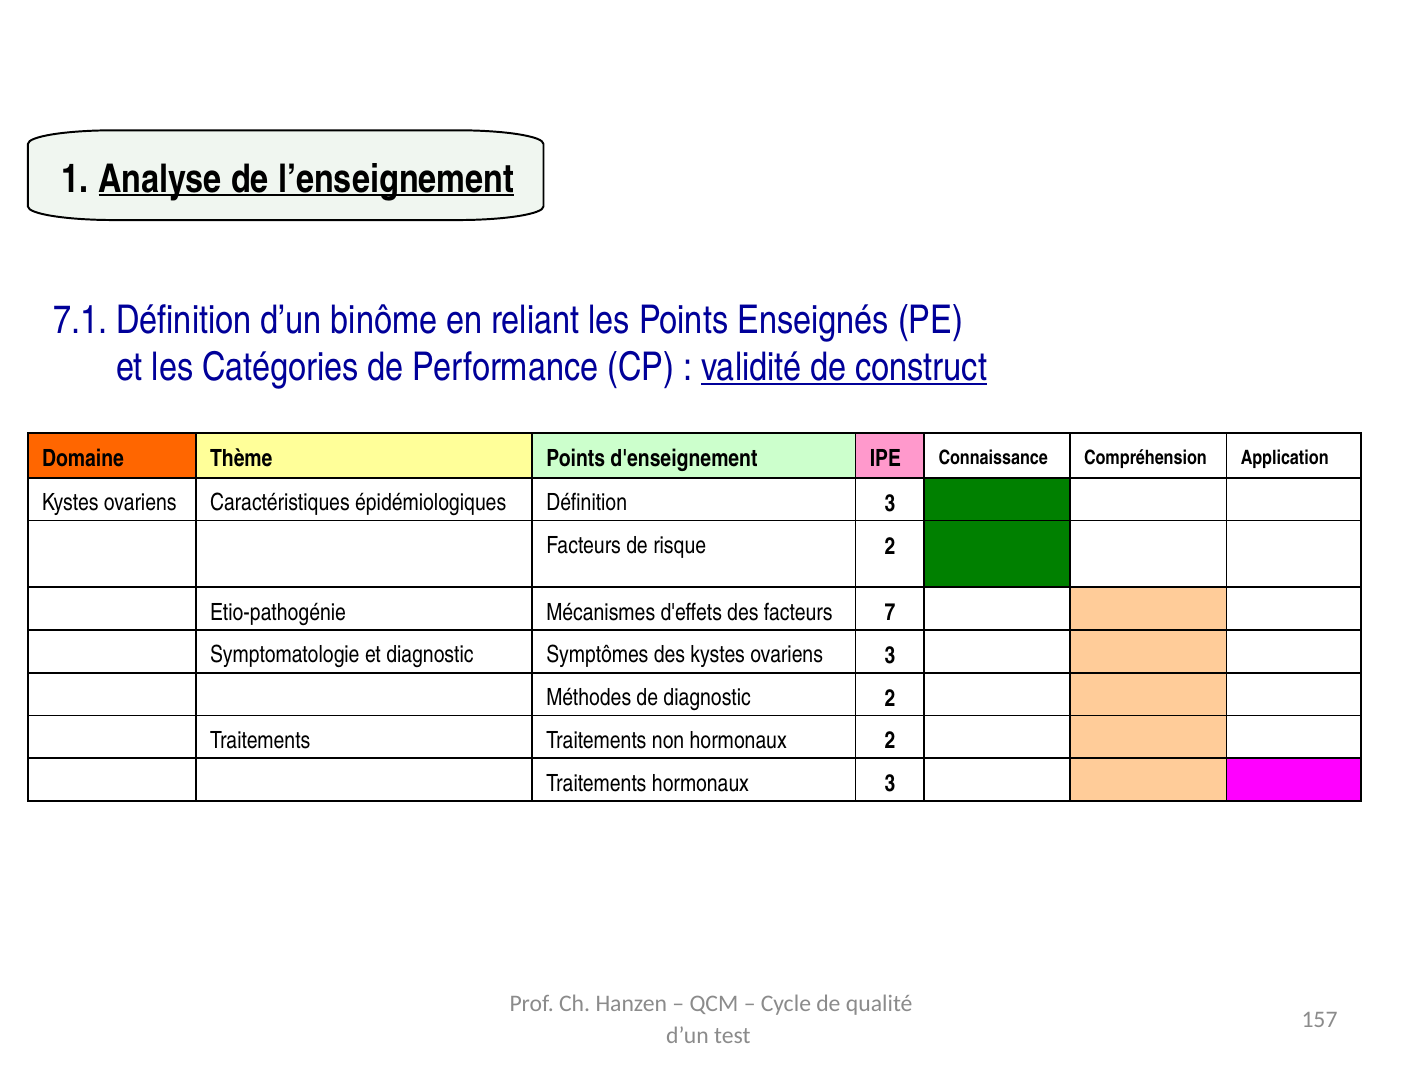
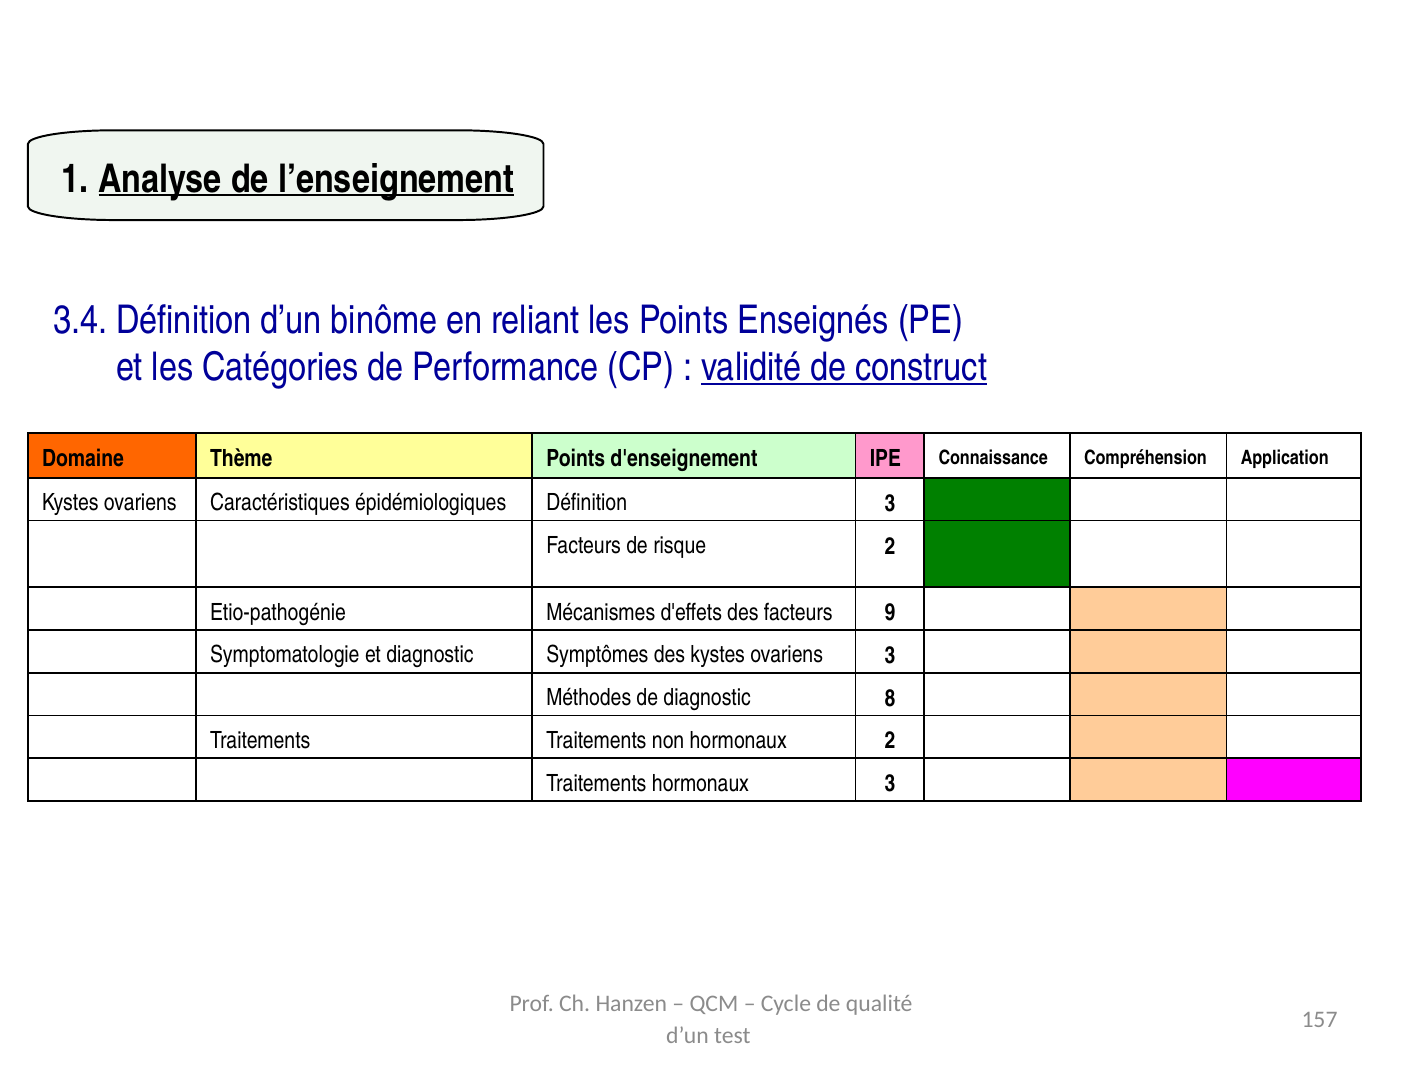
7.1: 7.1 -> 3.4 (80, 320)
7: 7 -> 9 (890, 612)
diagnostic 2: 2 -> 8 (890, 698)
